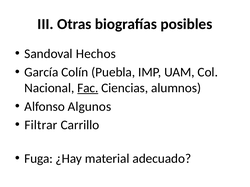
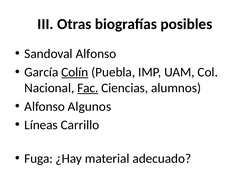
Sandoval Hechos: Hechos -> Alfonso (96, 54)
Colín underline: none -> present (75, 72)
Filtrar: Filtrar -> Líneas (41, 125)
